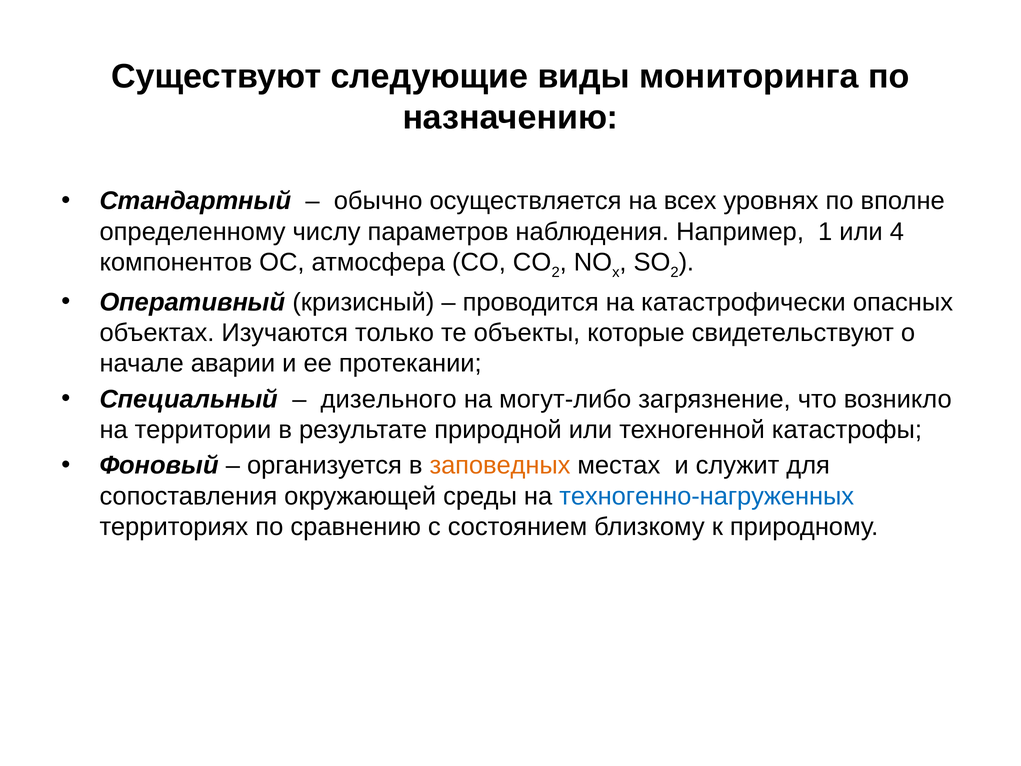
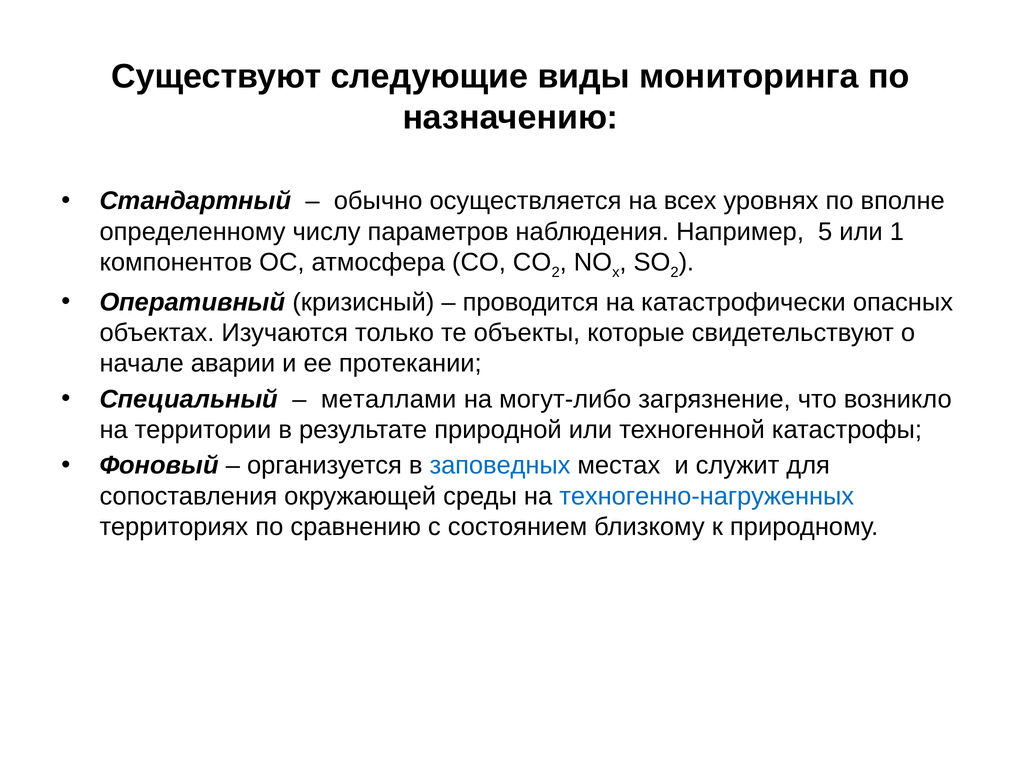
1: 1 -> 5 (825, 232)
4: 4 -> 1 (897, 232)
дизельного: дизельного -> металлами (389, 399)
заповедных colour: orange -> blue (500, 465)
